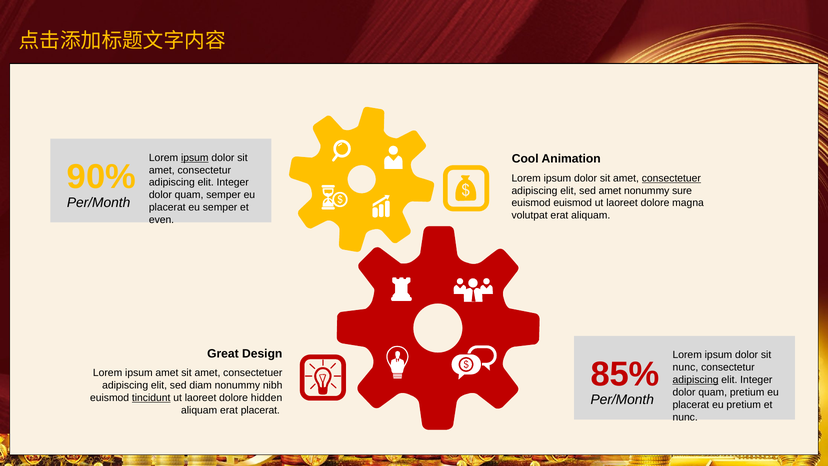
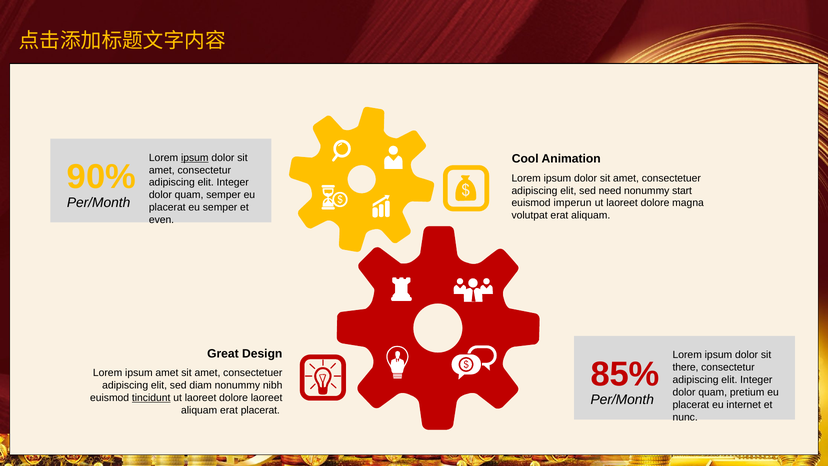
consectetuer underline: present -> none (671, 178)
sed amet: amet -> need (610, 191)
sure: sure -> start (682, 191)
euismod euismod: euismod -> imperun (573, 203)
nunc: nunc -> there (686, 367)
adipiscing underline: present -> none (696, 380)
dolore hidden: hidden -> laoreet (267, 398)
eu pretium: pretium -> internet (744, 404)
